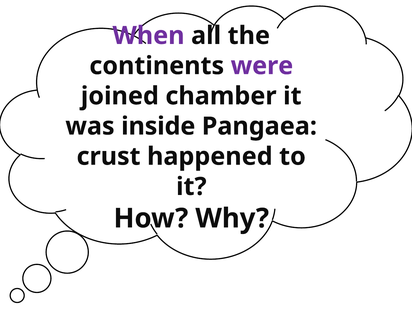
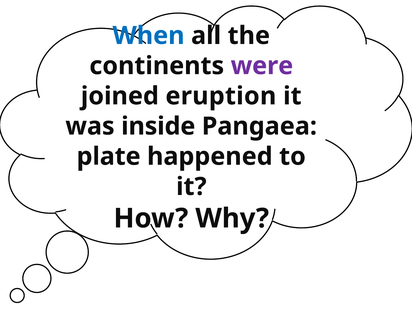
When colour: purple -> blue (148, 36)
chamber: chamber -> eruption (221, 96)
crust: crust -> plate (109, 156)
